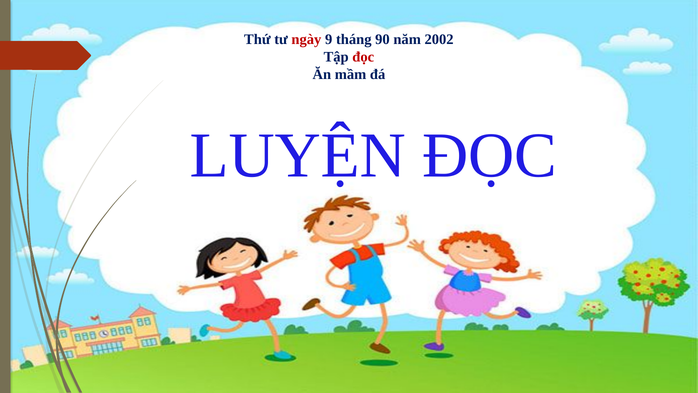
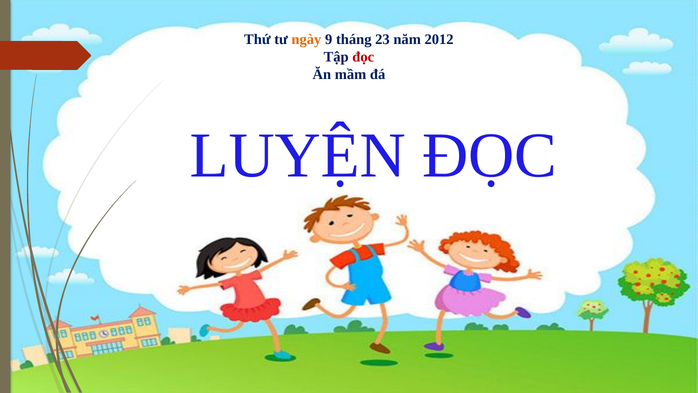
ngày colour: red -> orange (306, 40)
90: 90 -> 23 (382, 40)
2002: 2002 -> 2012 (439, 40)
